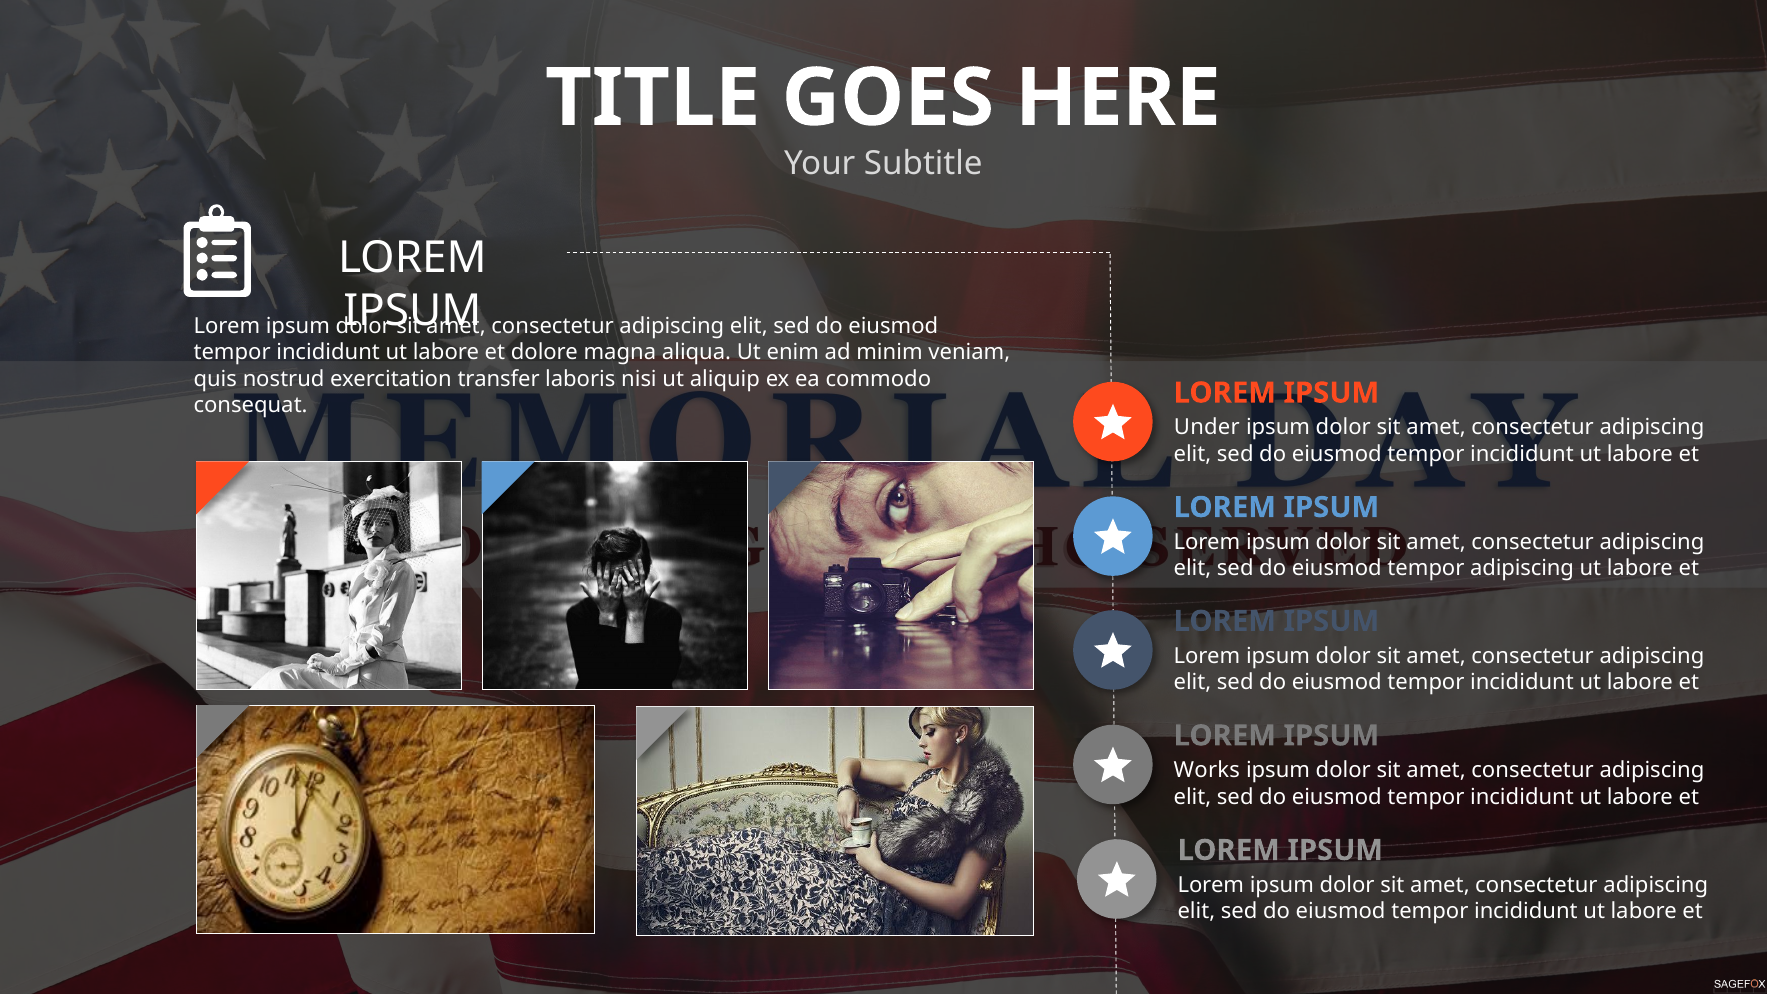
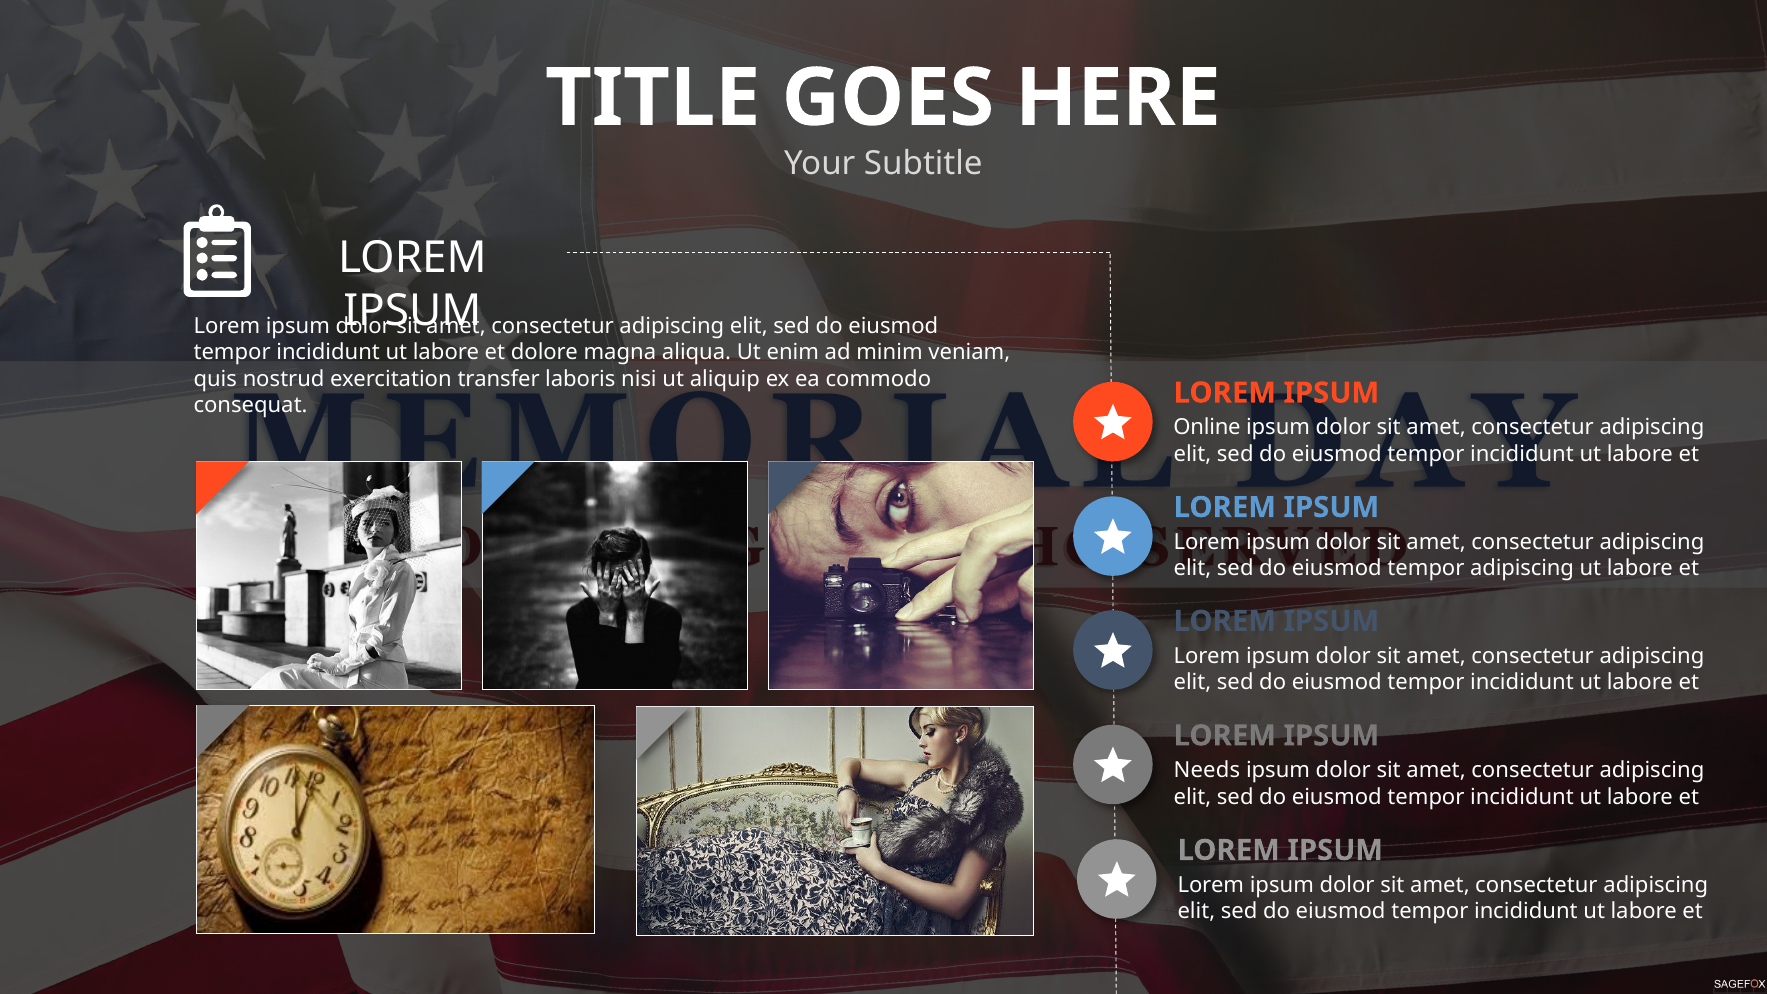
Under: Under -> Online (1207, 428)
Works: Works -> Needs (1207, 771)
